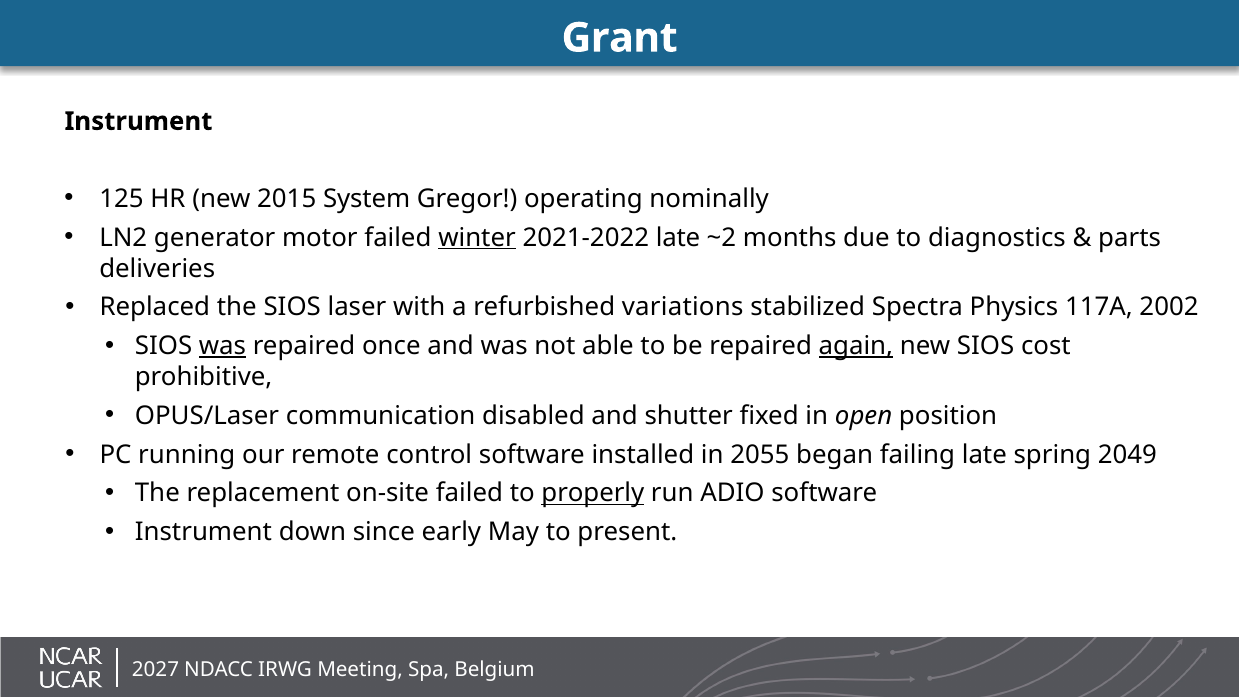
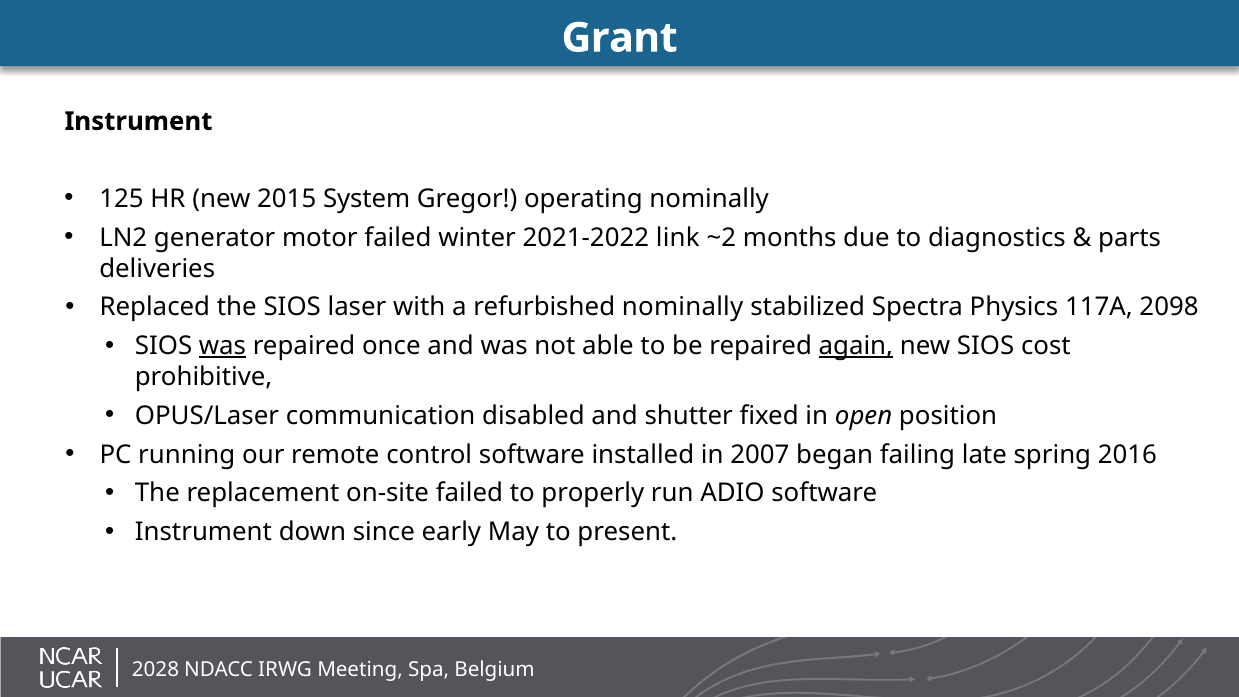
winter underline: present -> none (477, 238)
2021-2022 late: late -> link (678, 238)
refurbished variations: variations -> nominally (683, 307)
2002: 2002 -> 2098 (1169, 307)
2055: 2055 -> 2007 (760, 454)
2049: 2049 -> 2016 (1127, 454)
properly underline: present -> none (593, 493)
2027: 2027 -> 2028 (156, 670)
